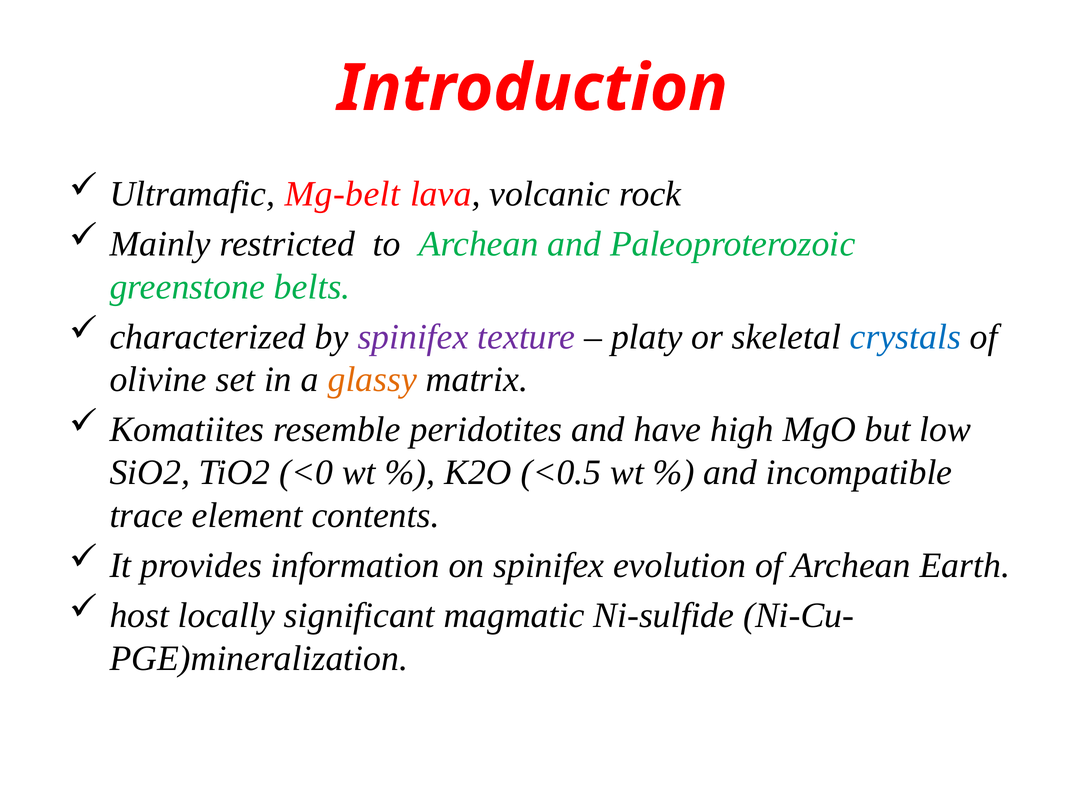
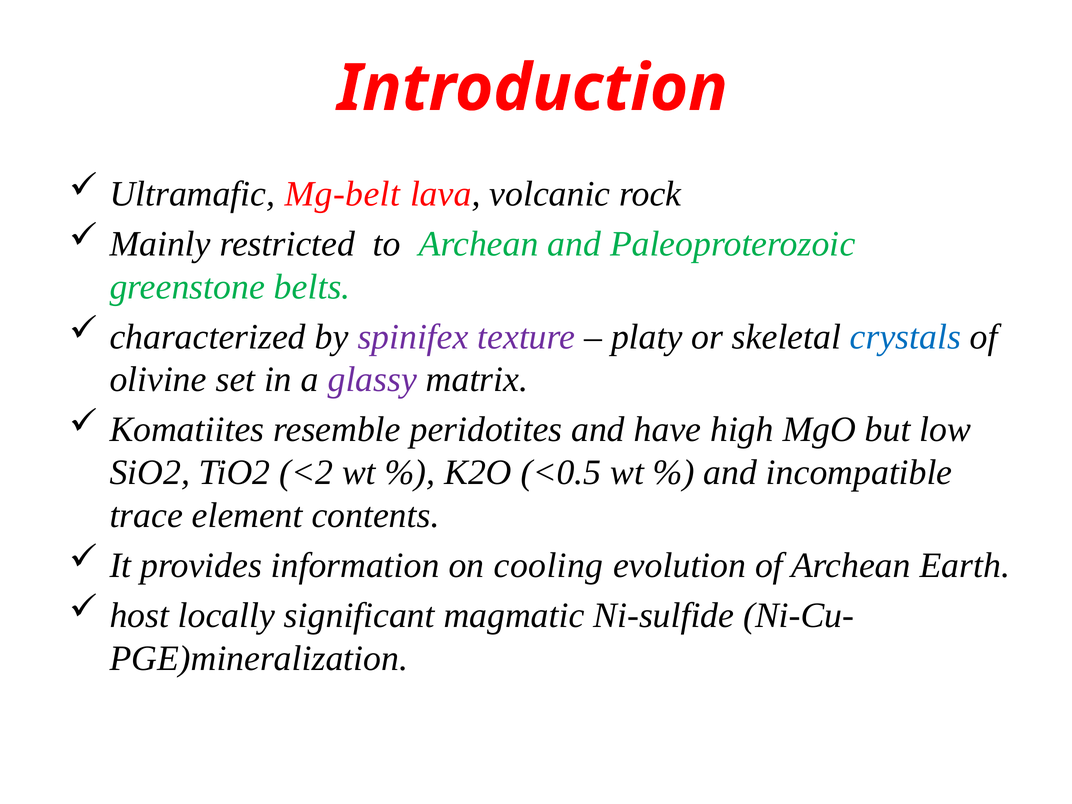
glassy colour: orange -> purple (372, 380)
<0: <0 -> <2 (306, 473)
on spinifex: spinifex -> cooling (549, 565)
